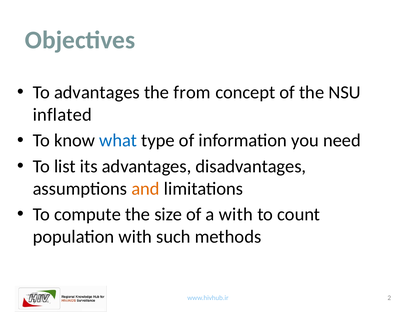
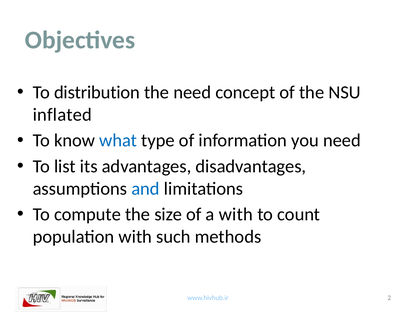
To advantages: advantages -> distribution (97, 92)
the from: from -> need (192, 92)
and colour: orange -> blue (146, 189)
